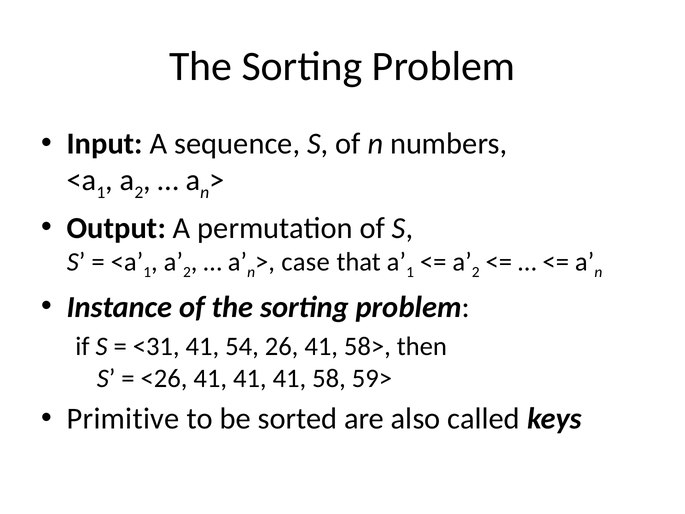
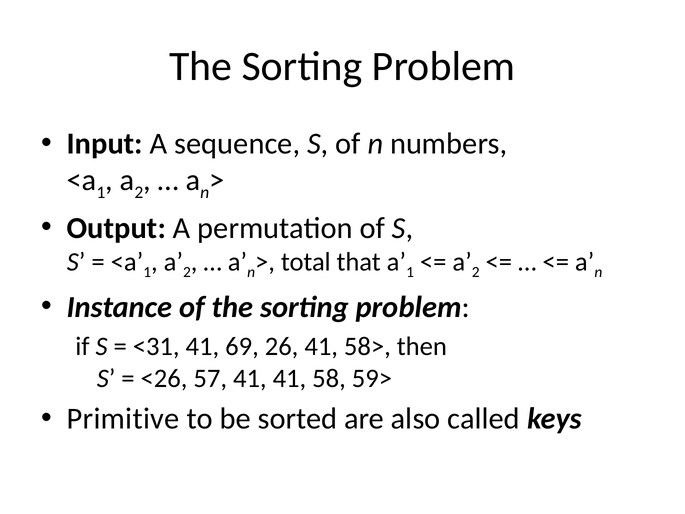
case: case -> total (306, 262)
54: 54 -> 69 (242, 346)
<26 41: 41 -> 57 (210, 378)
